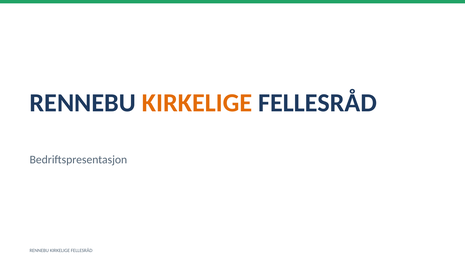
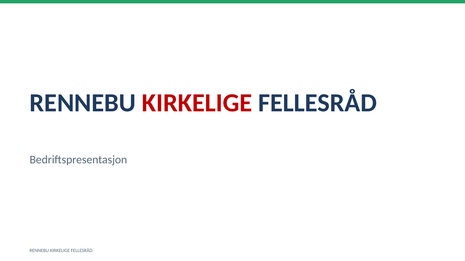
KIRKELIGE colour: orange -> red (197, 103)
